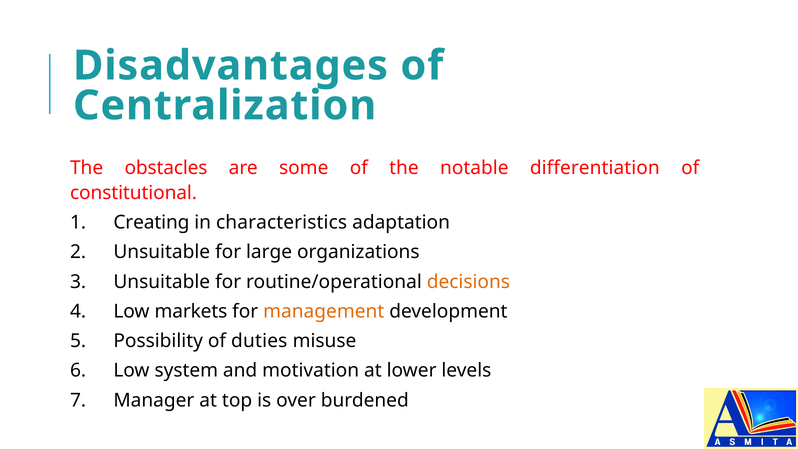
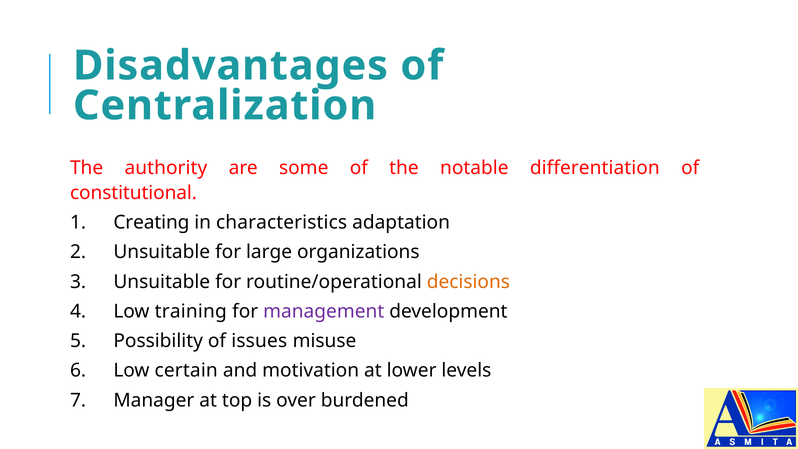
obstacles: obstacles -> authority (166, 168)
markets: markets -> training (191, 311)
management colour: orange -> purple (324, 311)
duties: duties -> issues (259, 341)
system: system -> certain (186, 370)
